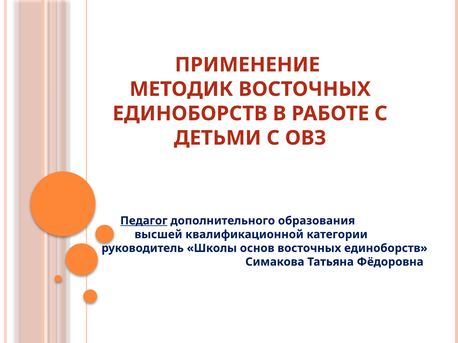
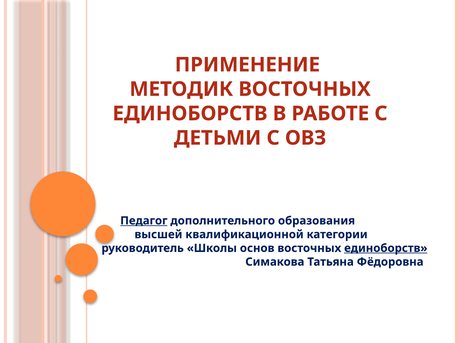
единоборств underline: none -> present (386, 249)
